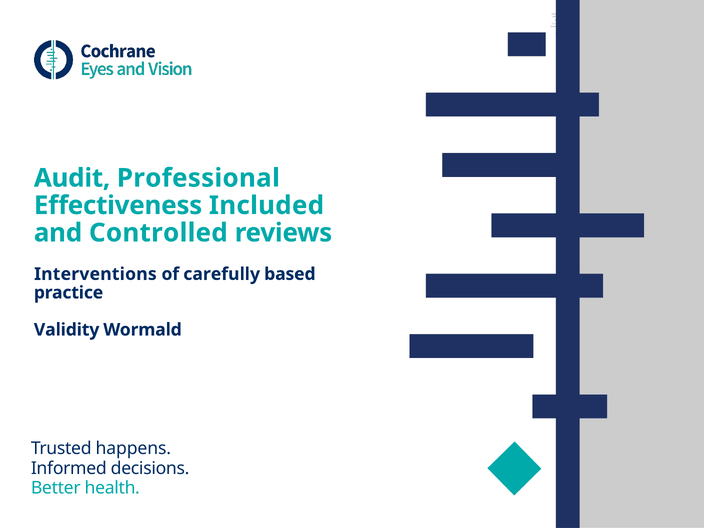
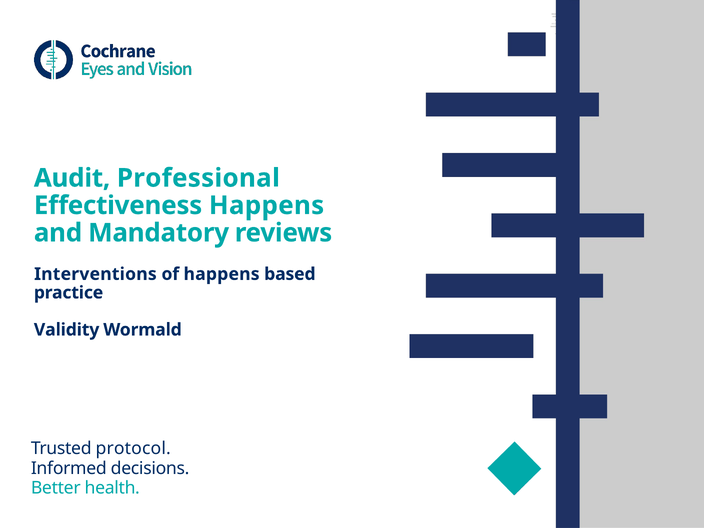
Effectiveness Included: Included -> Happens (266, 205)
Controlled: Controlled -> Mandatory (159, 233)
of carefully: carefully -> happens (222, 274)
happens: happens -> protocol (133, 449)
